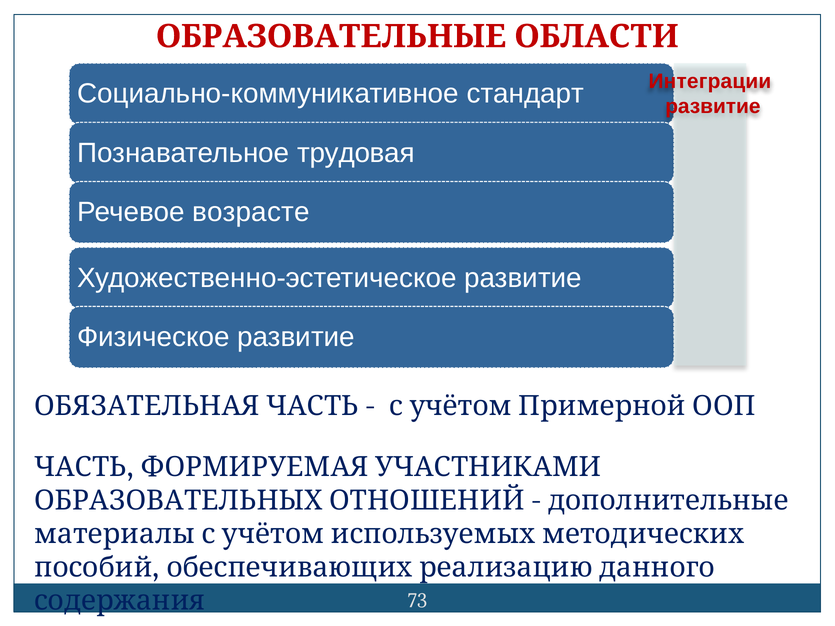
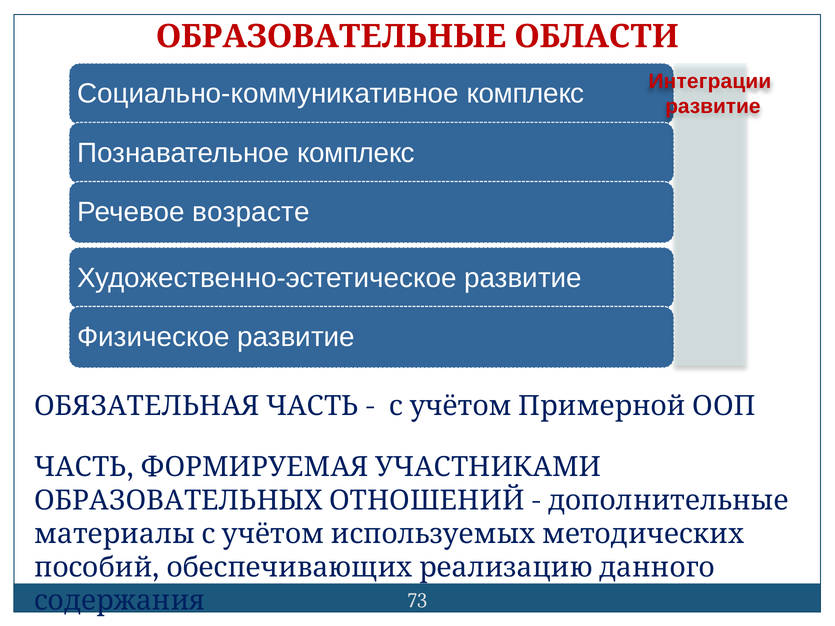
стандарт: стандарт -> комплекс (525, 94)
трудовая: трудовая -> комплекс (356, 153)
